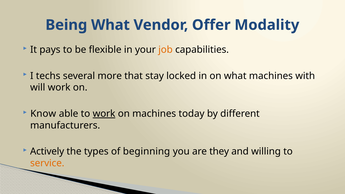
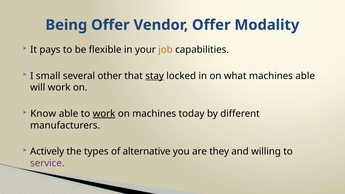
Being What: What -> Offer (110, 25)
techs: techs -> small (48, 76)
more: more -> other (110, 76)
stay underline: none -> present (155, 76)
machines with: with -> able (305, 76)
beginning: beginning -> alternative (147, 152)
service colour: orange -> purple (47, 163)
